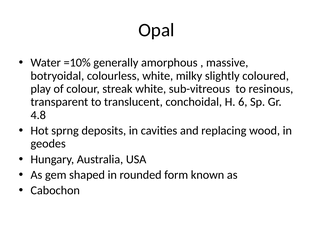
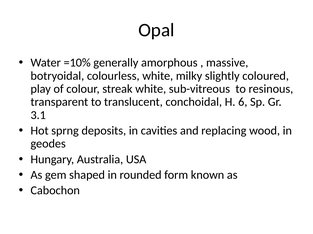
4.8: 4.8 -> 3.1 (38, 115)
